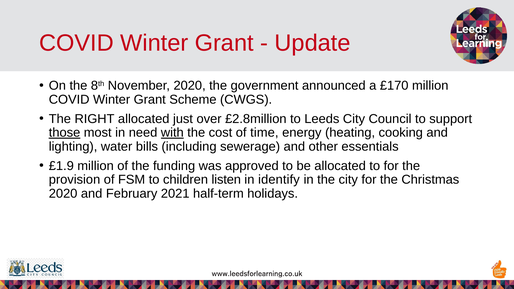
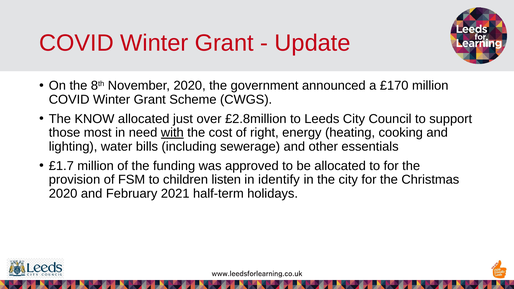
RIGHT: RIGHT -> KNOW (94, 119)
those underline: present -> none (65, 133)
time: time -> right (264, 133)
£1.9: £1.9 -> £1.7 (61, 166)
